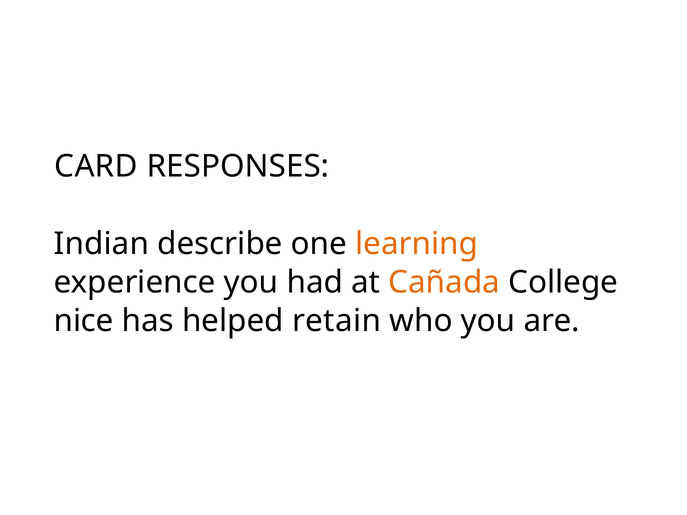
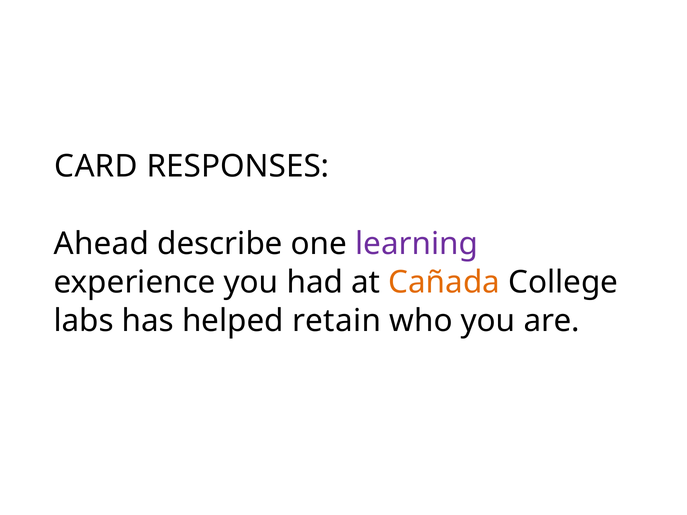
Indian: Indian -> Ahead (101, 244)
learning colour: orange -> purple (417, 244)
nice: nice -> labs (84, 321)
